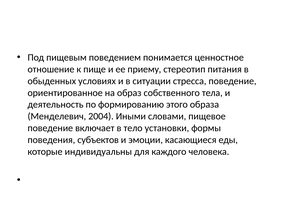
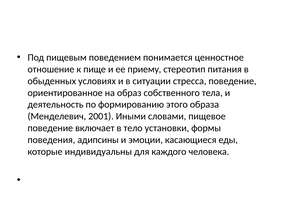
2004: 2004 -> 2001 (101, 116)
субъектов: субъектов -> адипсины (98, 140)
